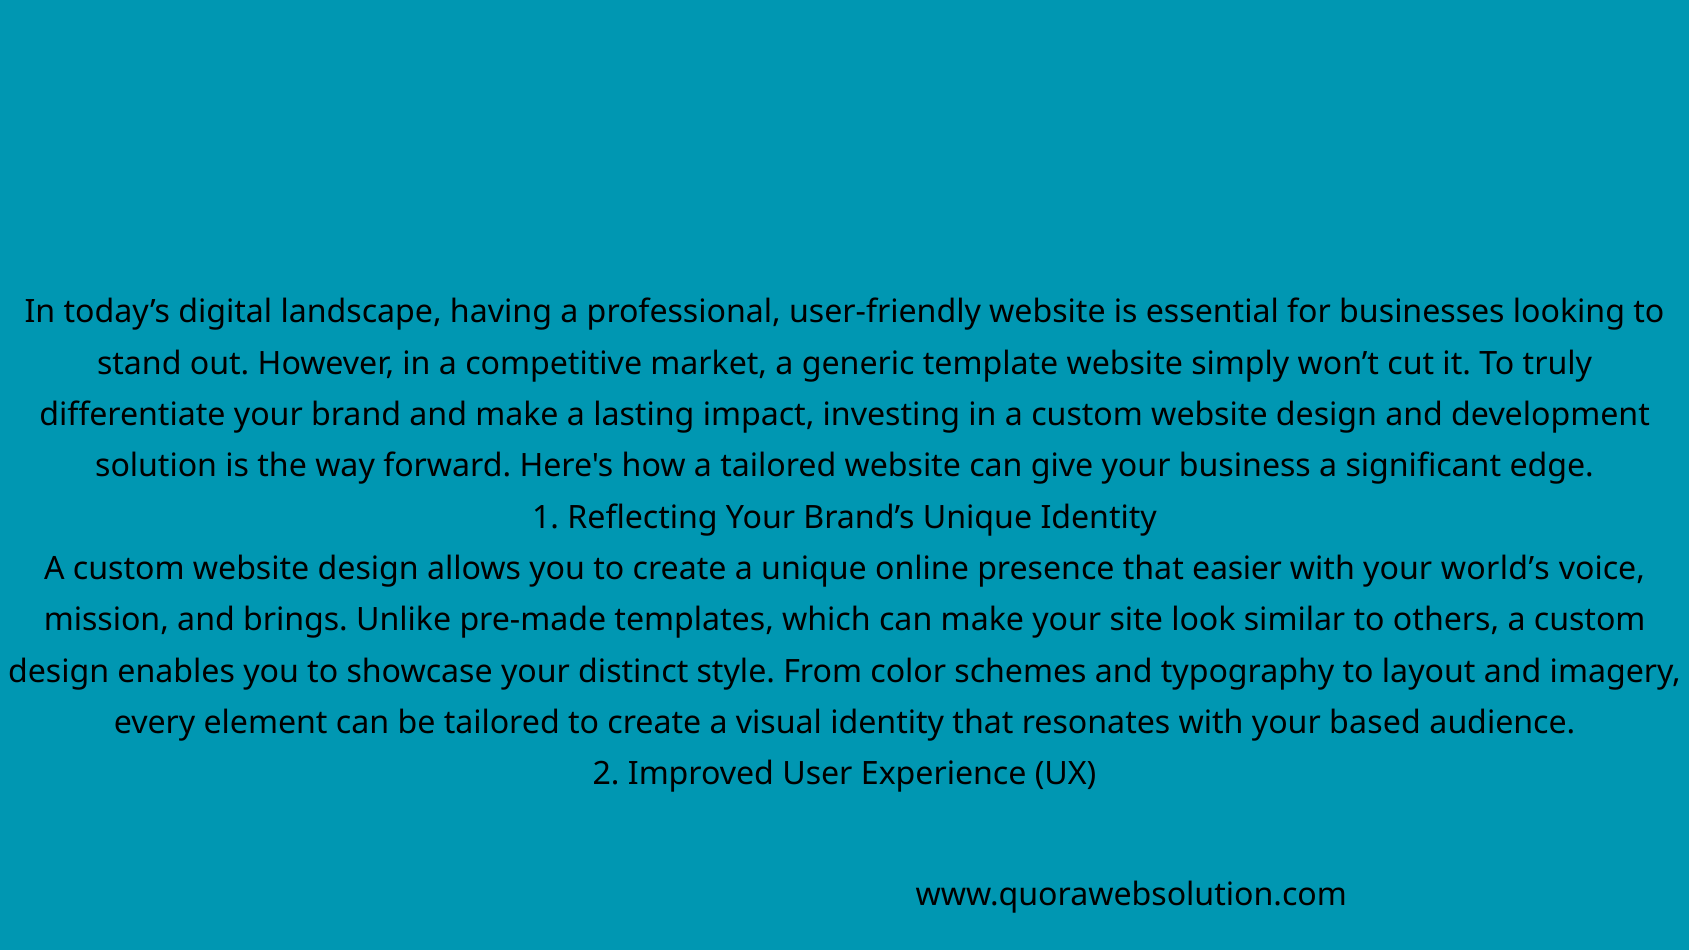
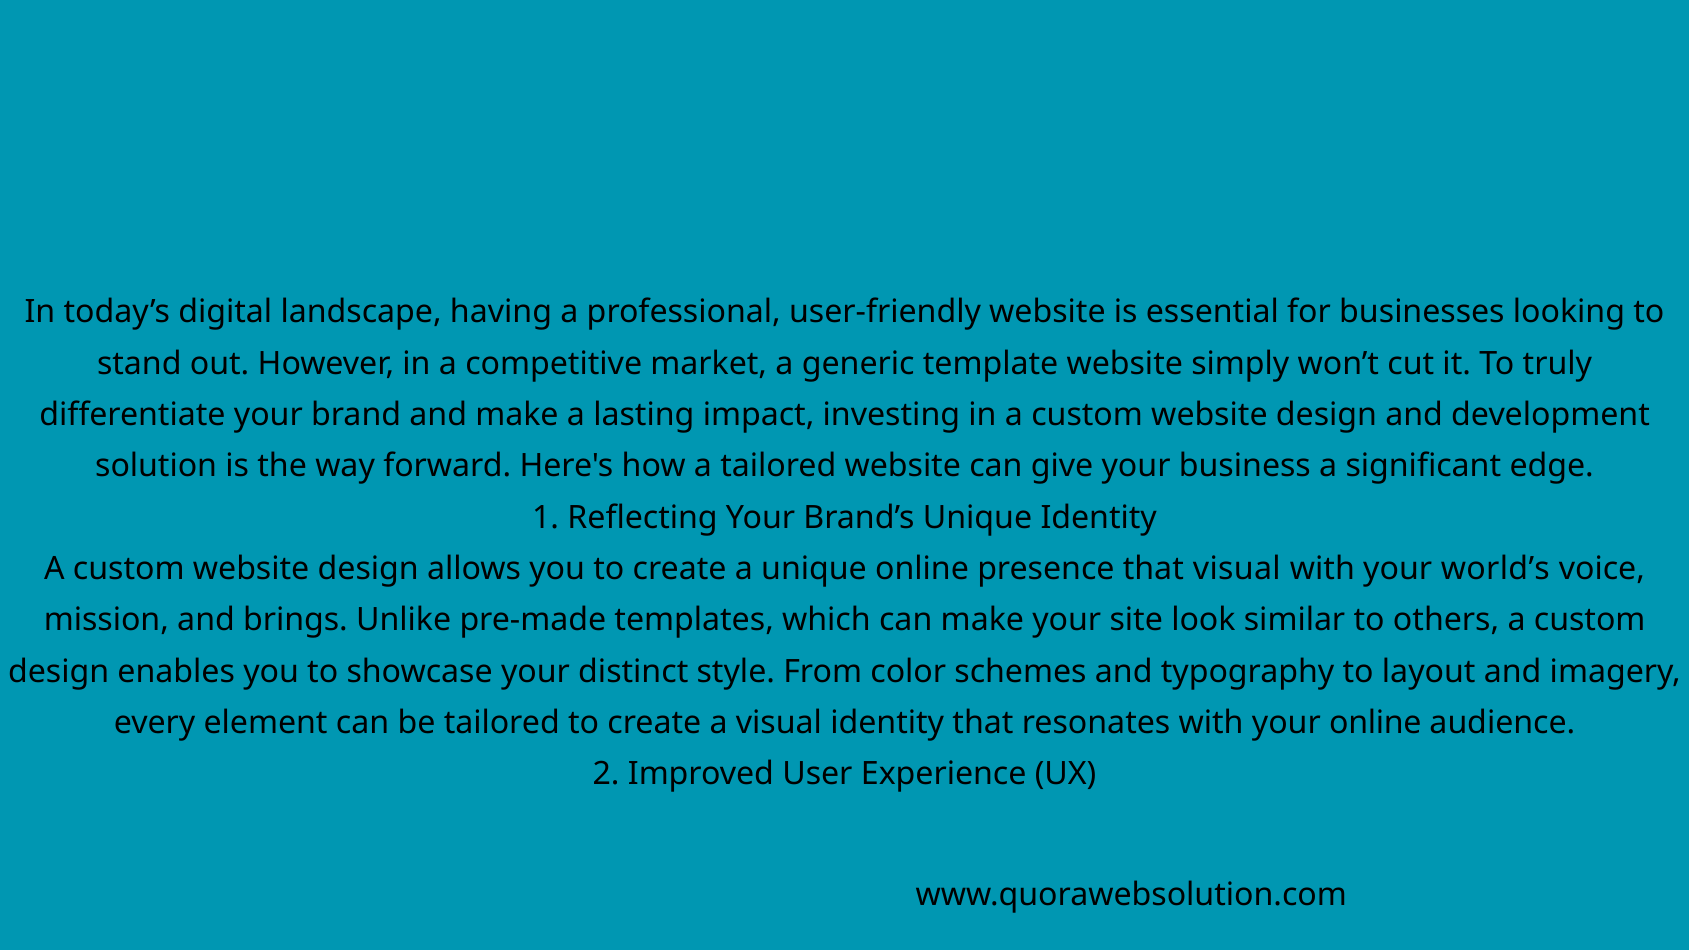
that easier: easier -> visual (1237, 569)
your based: based -> online (1375, 723)
